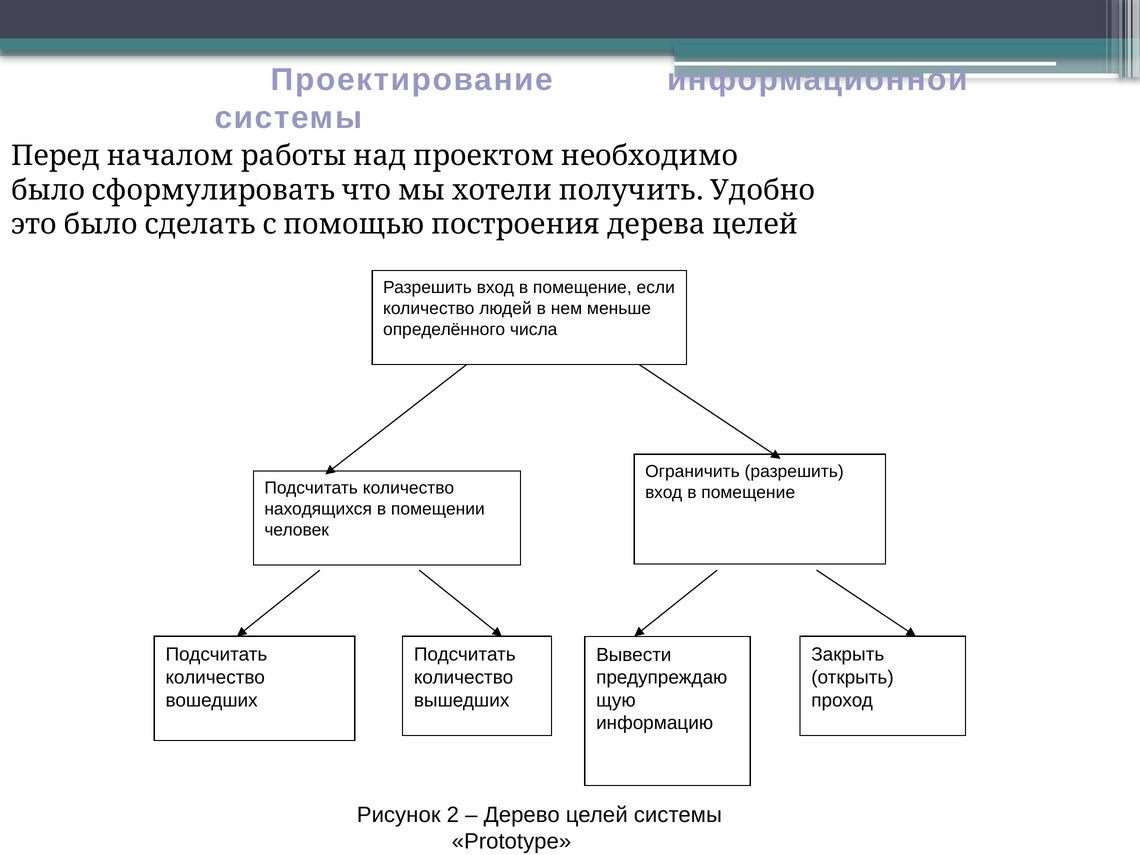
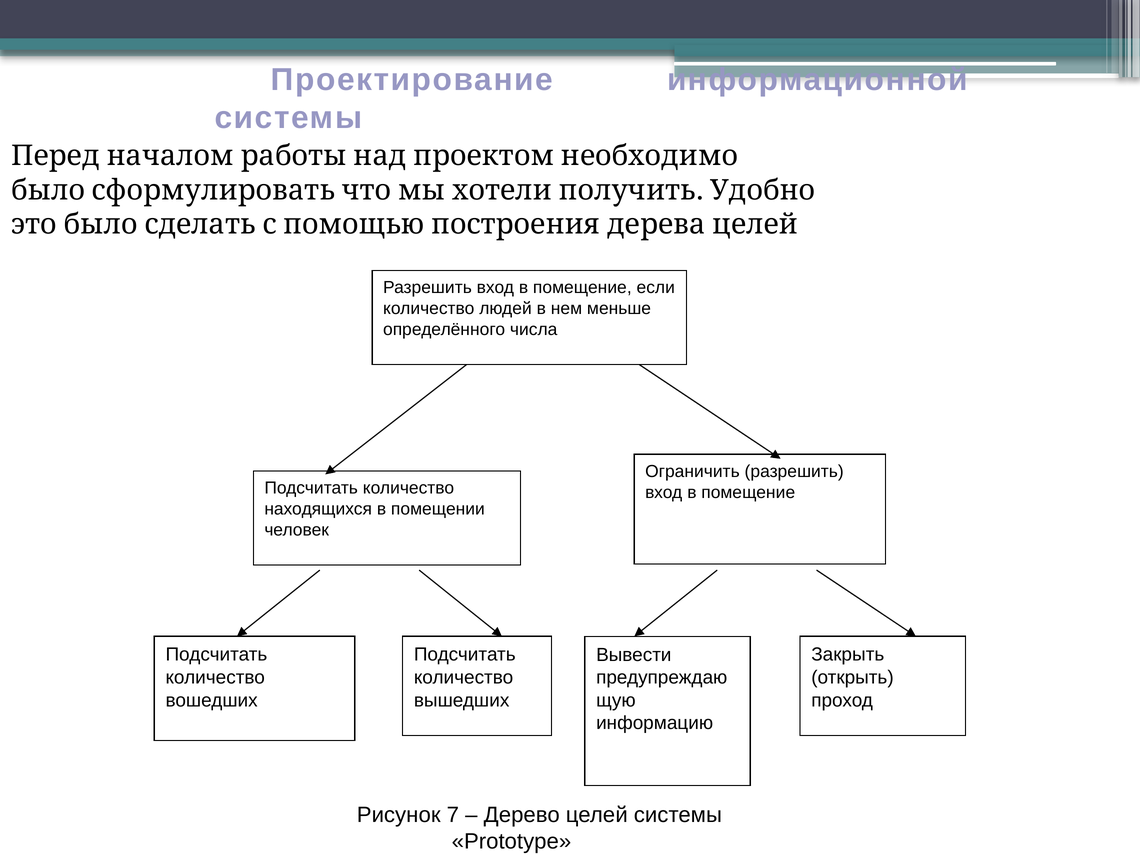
2: 2 -> 7 (453, 815)
